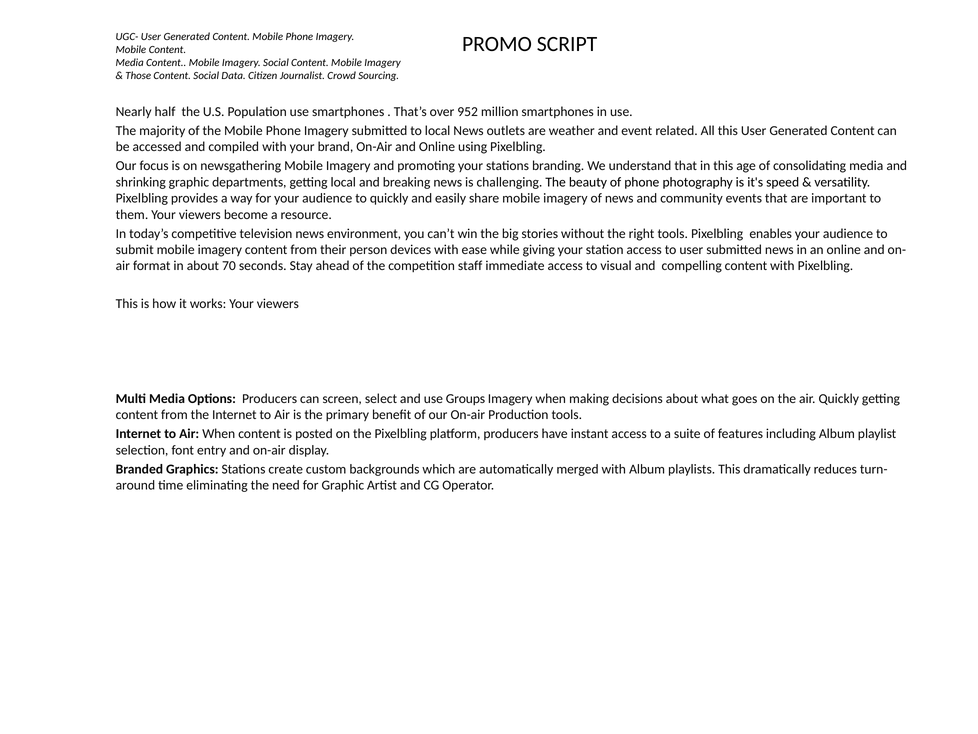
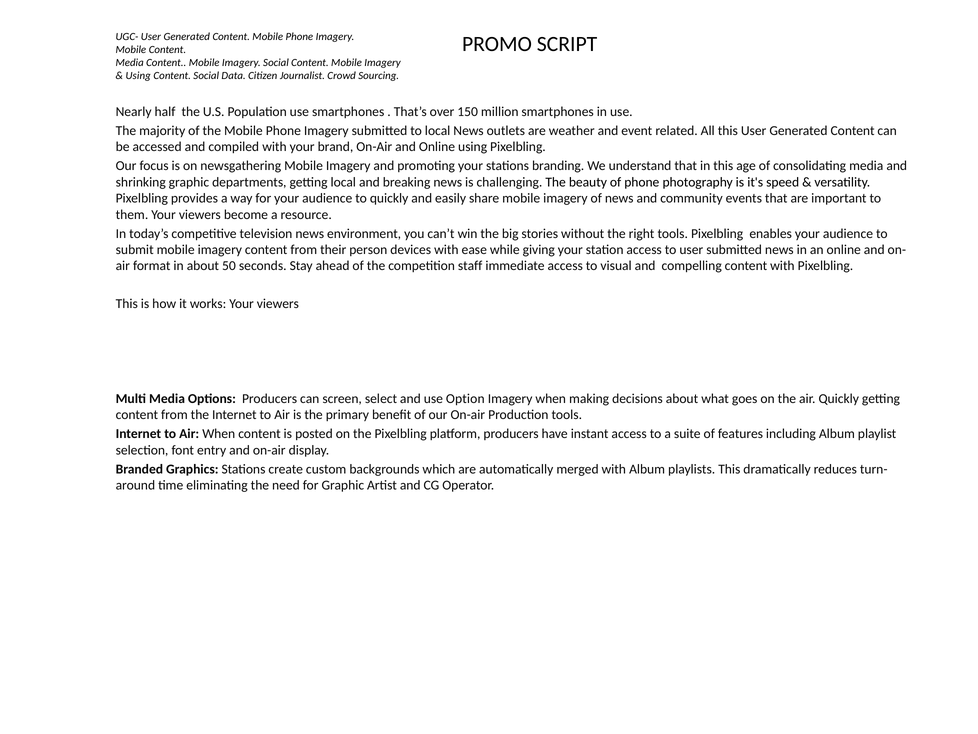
Those: Those -> Using (138, 76)
952: 952 -> 150 (468, 112)
70: 70 -> 50 (229, 266)
Groups: Groups -> Option (465, 398)
